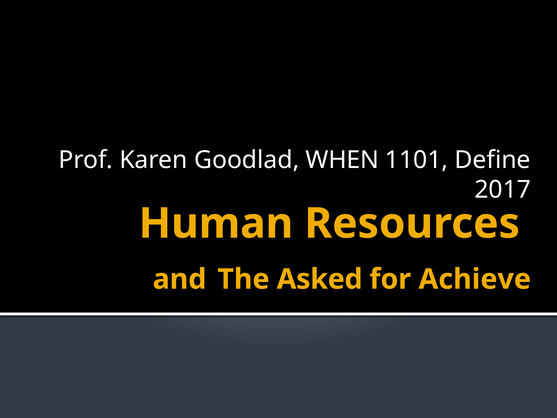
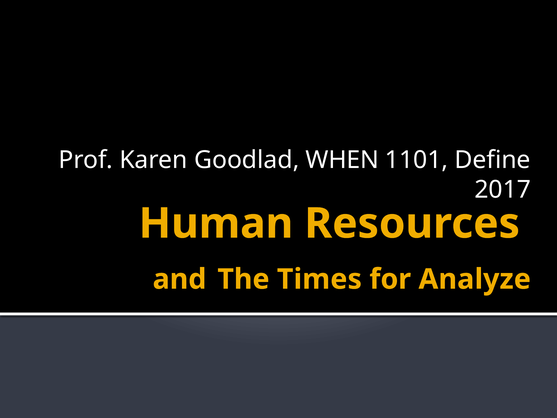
Asked: Asked -> Times (319, 279)
Achieve: Achieve -> Analyze (475, 279)
